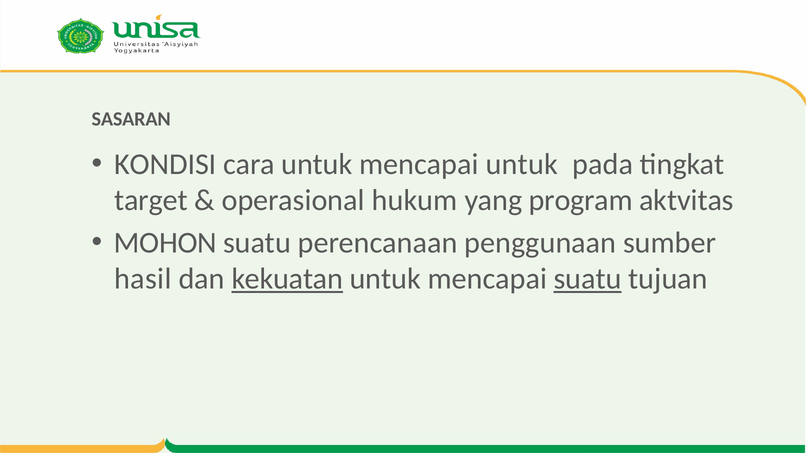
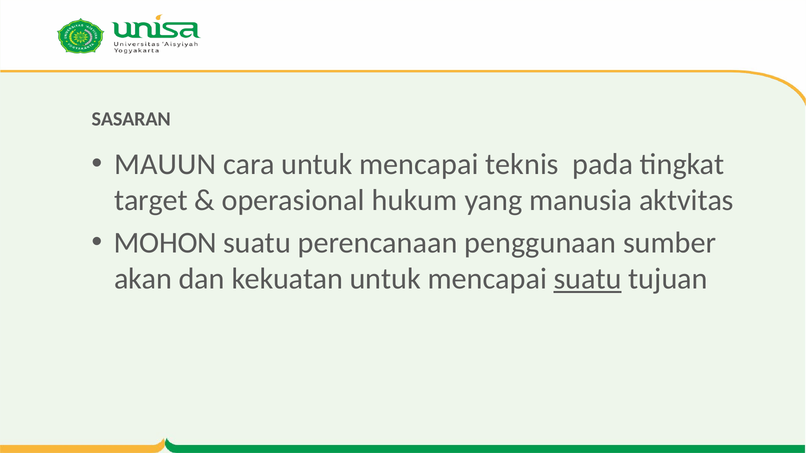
KONDISI: KONDISI -> MAUUN (165, 164)
mencapai untuk: untuk -> teknis (522, 164)
program: program -> manusia (581, 201)
hasil: hasil -> akan (143, 279)
kekuatan underline: present -> none (287, 279)
